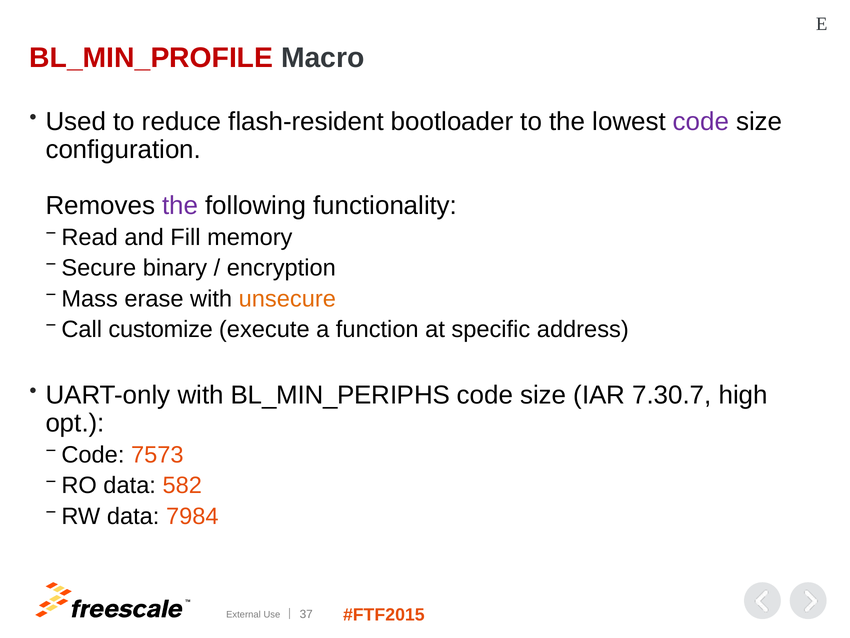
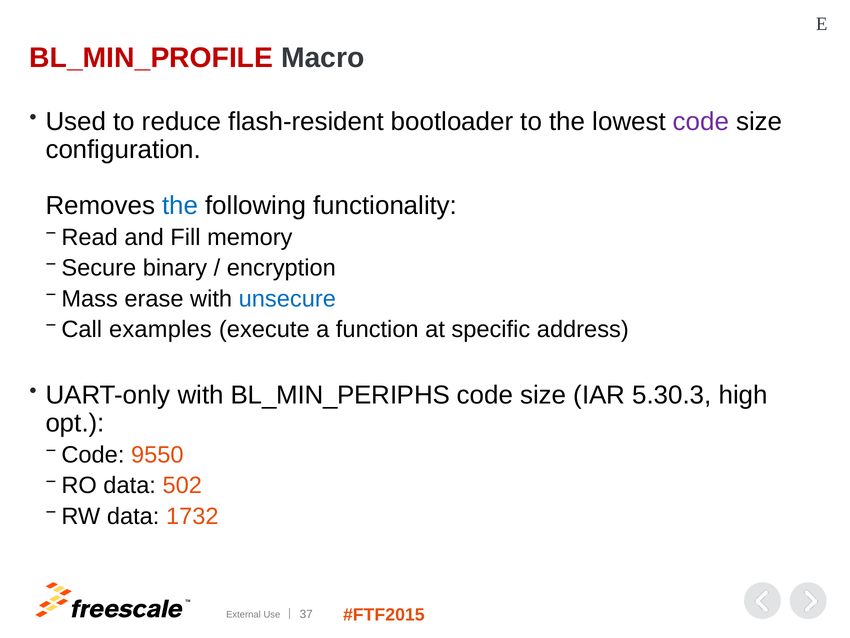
the colour: purple -> blue (180, 206)
unsecure colour: orange -> blue (287, 299)
customize: customize -> examples (160, 329)
7.30.7: 7.30.7 -> 5.30.3 (672, 395)
7573: 7573 -> 9550 (157, 455)
582: 582 -> 502 (182, 485)
7984: 7984 -> 1732 (192, 516)
